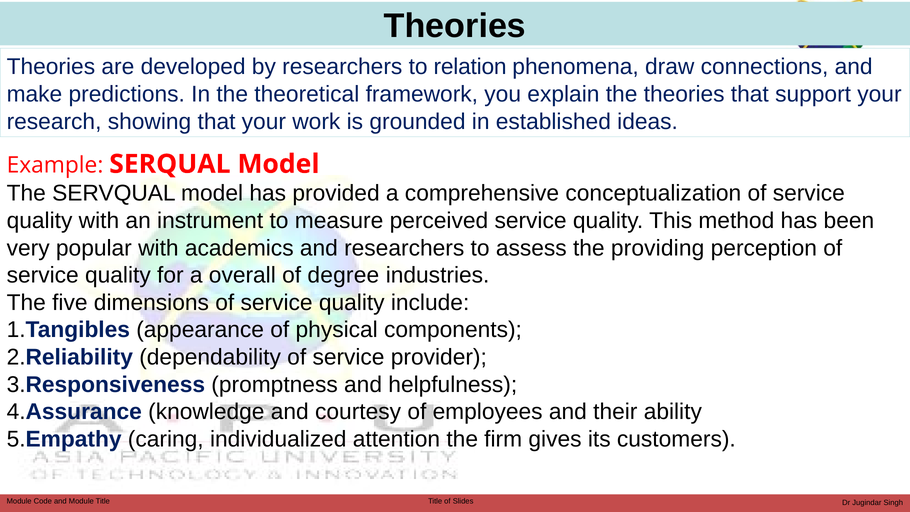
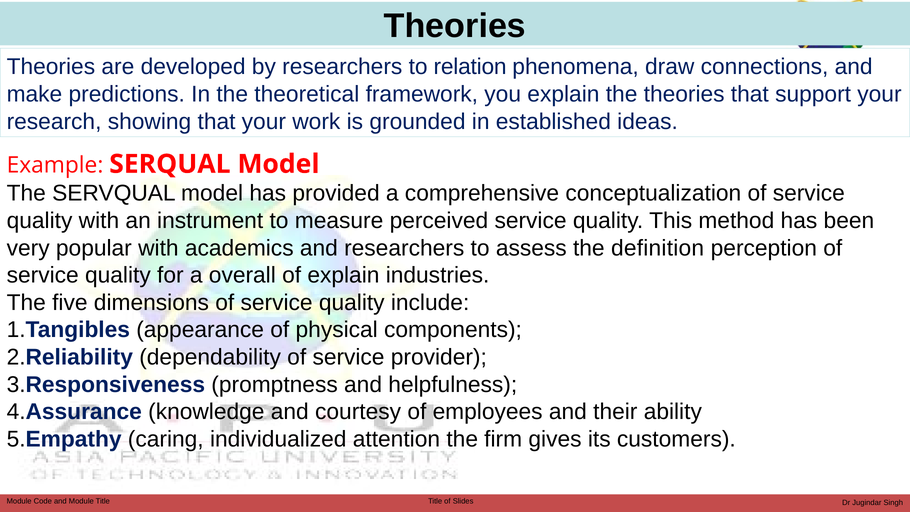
providing: providing -> definition (658, 248)
of degree: degree -> explain (343, 275)
